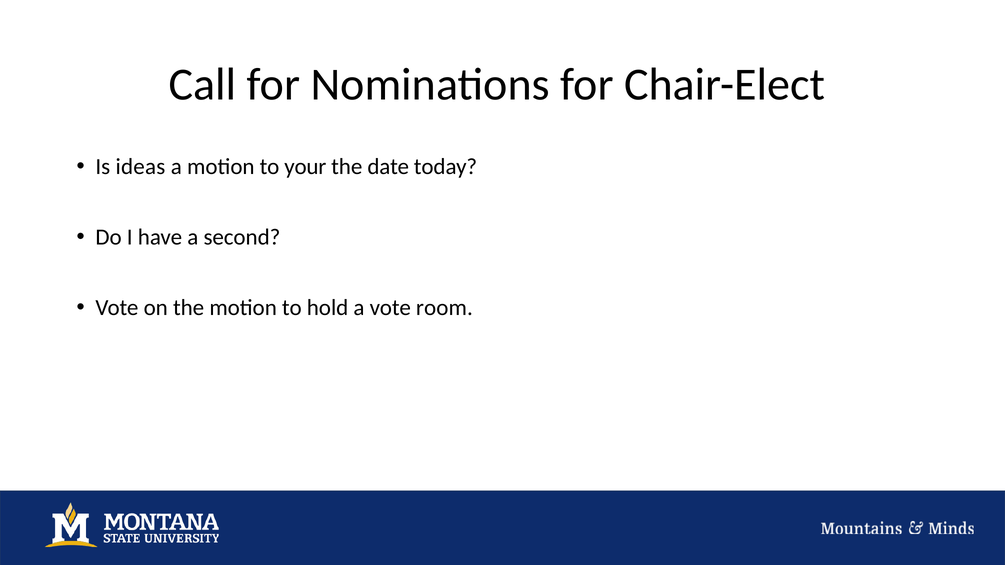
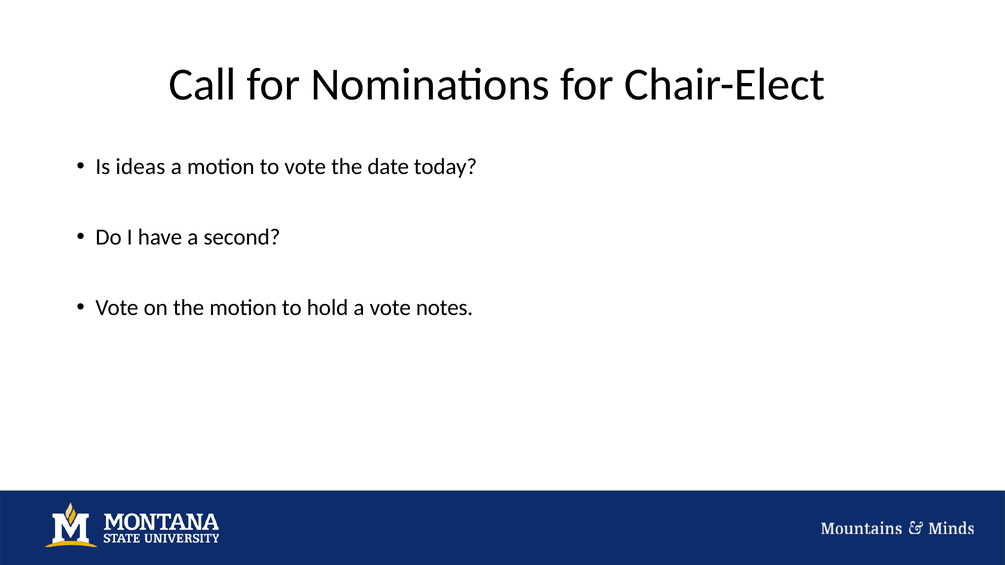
to your: your -> vote (305, 167)
room: room -> notes (445, 308)
